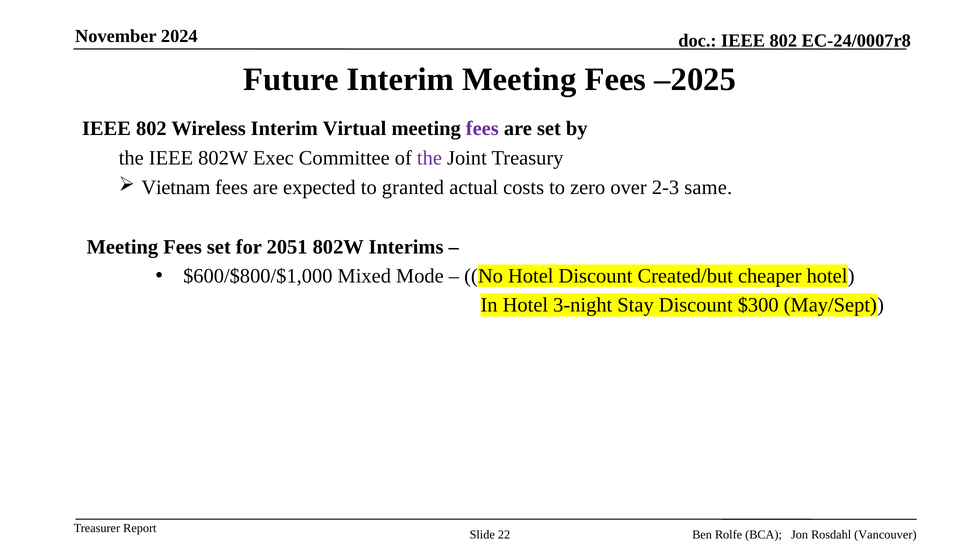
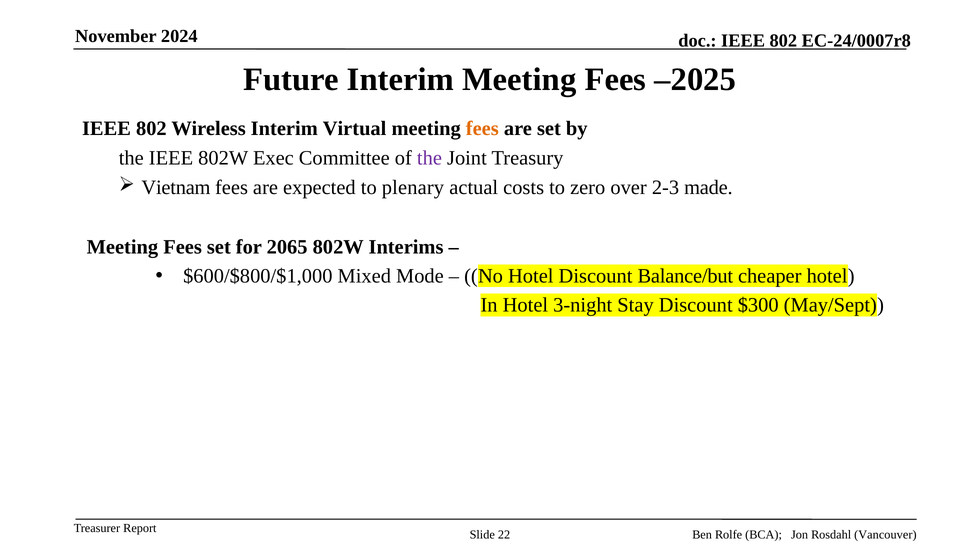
fees colour: purple -> orange (482, 129)
granted: granted -> plenary (413, 188)
same: same -> made (708, 188)
2051: 2051 -> 2065 (287, 247)
Created/but: Created/but -> Balance/but (685, 276)
